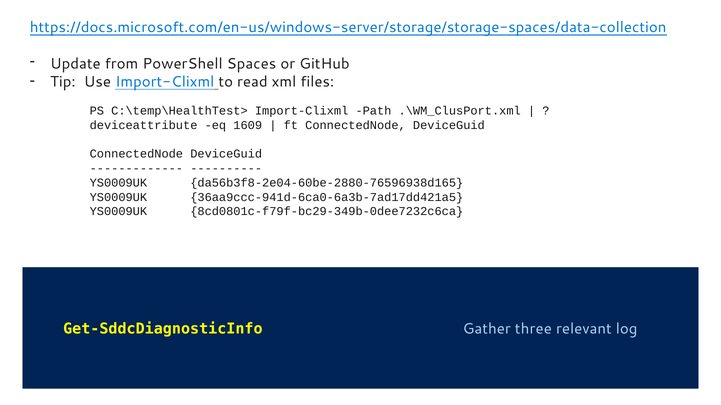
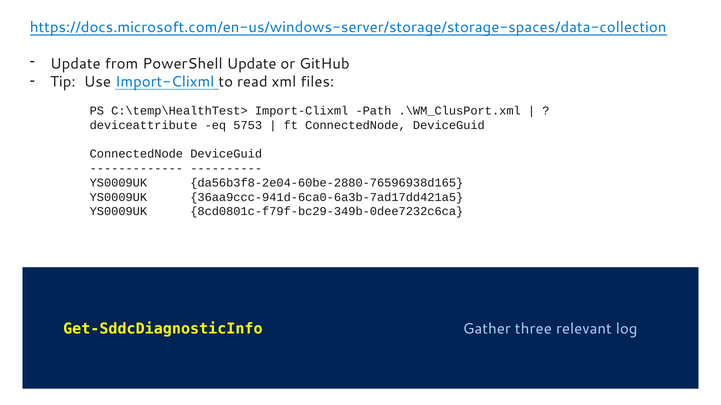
PowerShell Spaces: Spaces -> Update (252, 64)
1609: 1609 -> 5753 (248, 125)
